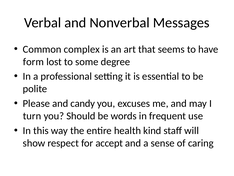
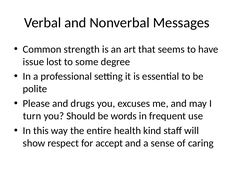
complex: complex -> strength (82, 49)
form: form -> issue (33, 62)
candy: candy -> drugs (83, 103)
